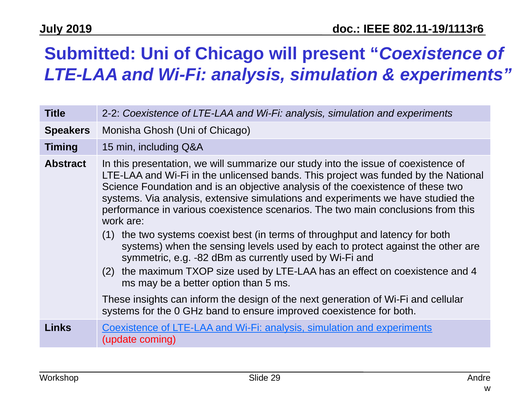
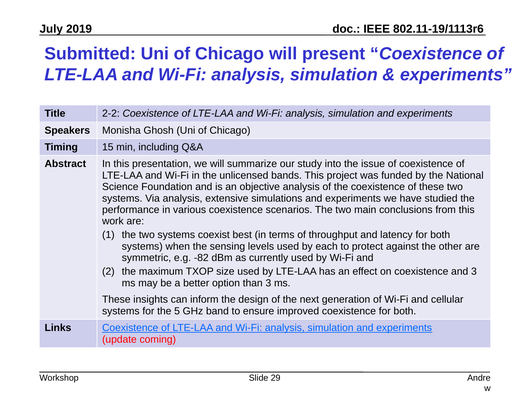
and 4: 4 -> 3 (474, 271)
than 5: 5 -> 3 (268, 283)
0: 0 -> 5 (177, 311)
